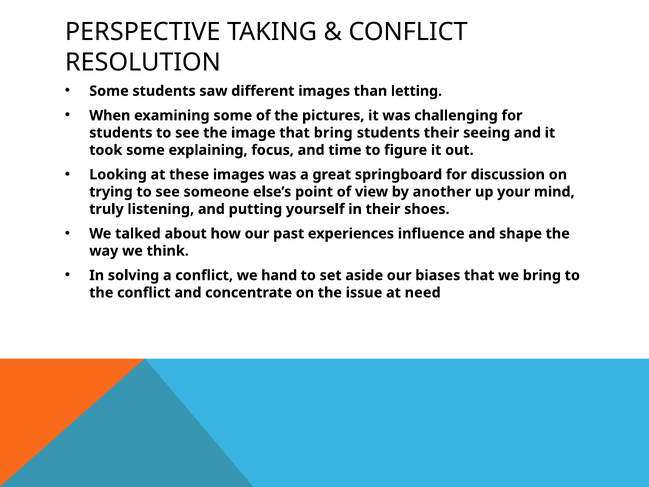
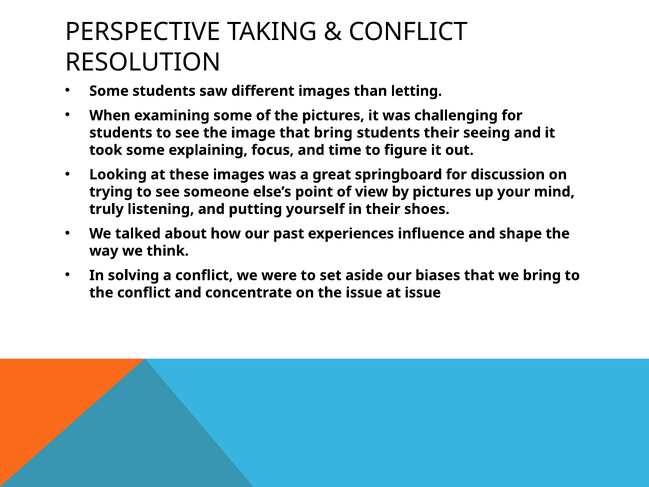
by another: another -> pictures (442, 192)
hand: hand -> were (279, 275)
at need: need -> issue (423, 293)
